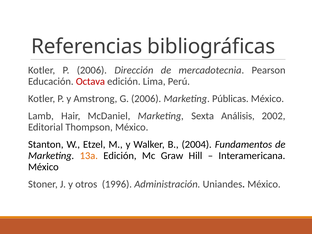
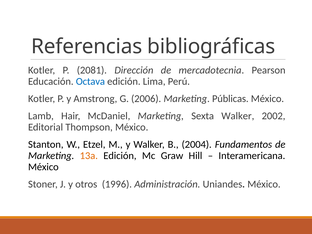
P 2006: 2006 -> 2081 (92, 70)
Octava colour: red -> blue (90, 81)
Sexta Análisis: Análisis -> Walker (238, 116)
